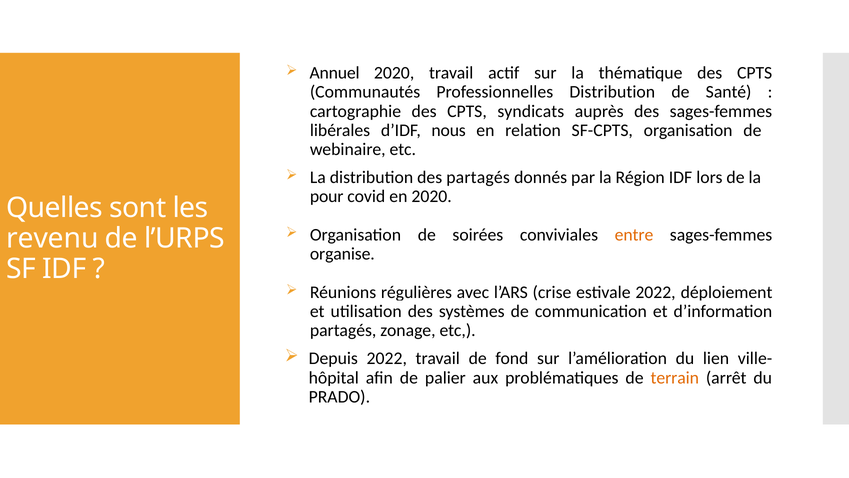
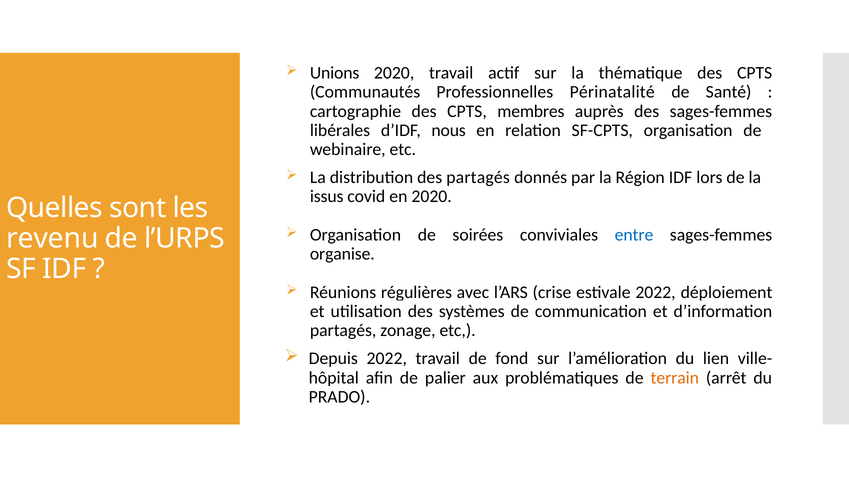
Annuel: Annuel -> Unions (335, 73)
Professionnelles Distribution: Distribution -> Périnatalité (612, 92)
syndicats: syndicats -> membres (531, 111)
pour: pour -> issus (327, 196)
entre colour: orange -> blue (634, 235)
